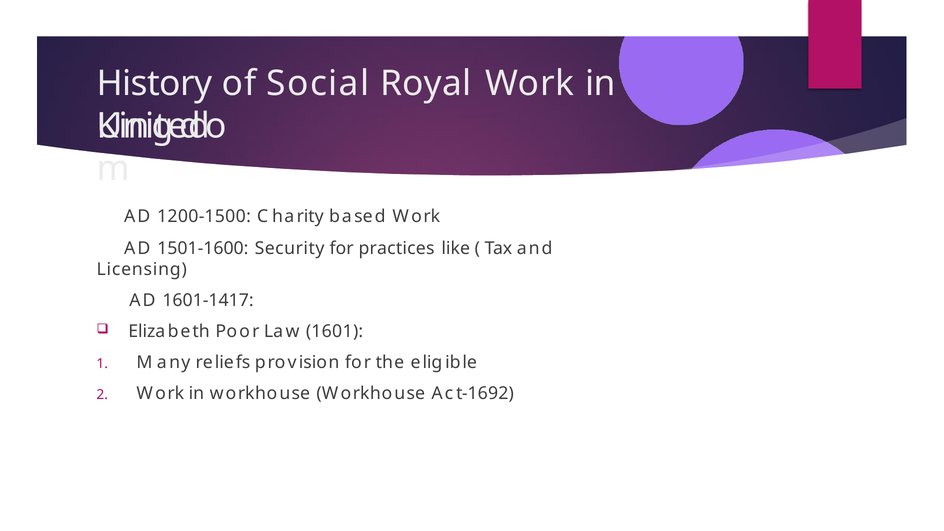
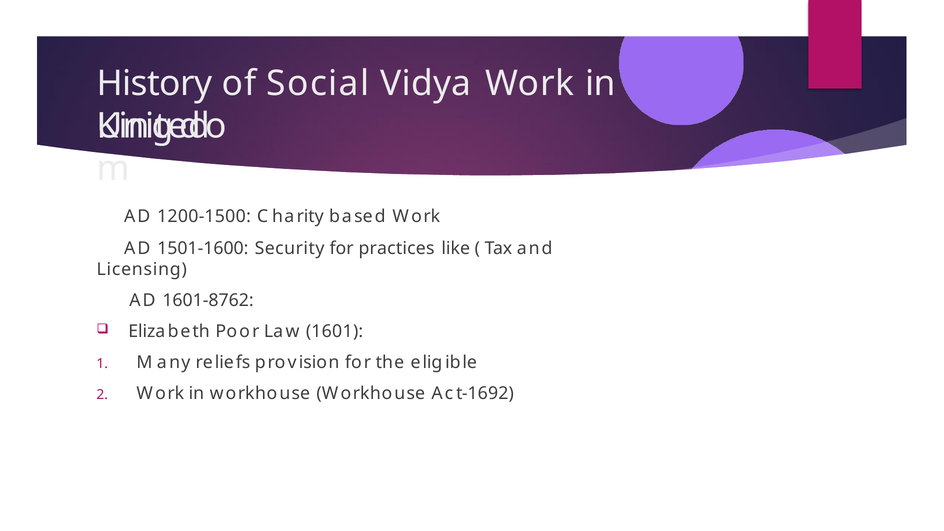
Royal: Royal -> Vidya (426, 83)
1601-1417: 1601-1417 -> 1601-8762 (208, 301)
